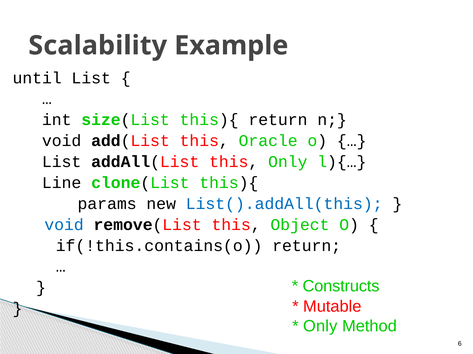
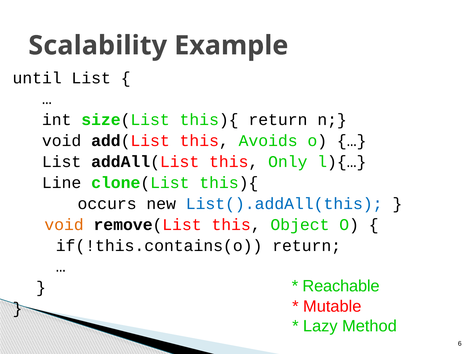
Oracle: Oracle -> Avoids (268, 141)
params: params -> occurs (107, 204)
void colour: blue -> orange (64, 225)
Constructs: Constructs -> Reachable (341, 287)
Only: Only -> Lazy (320, 327)
